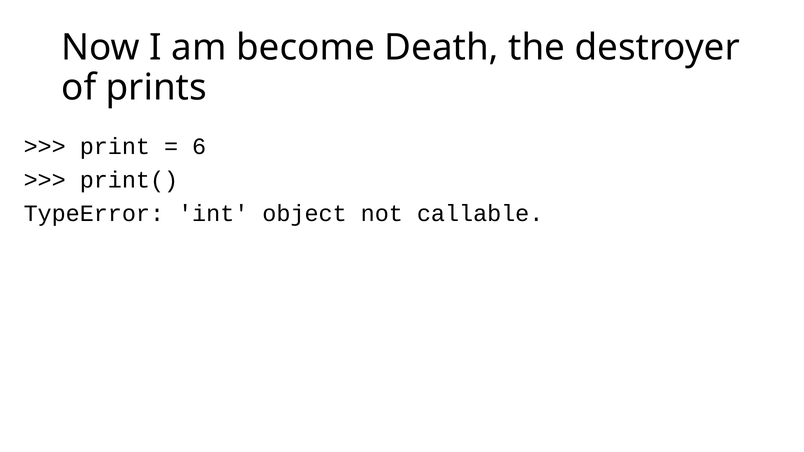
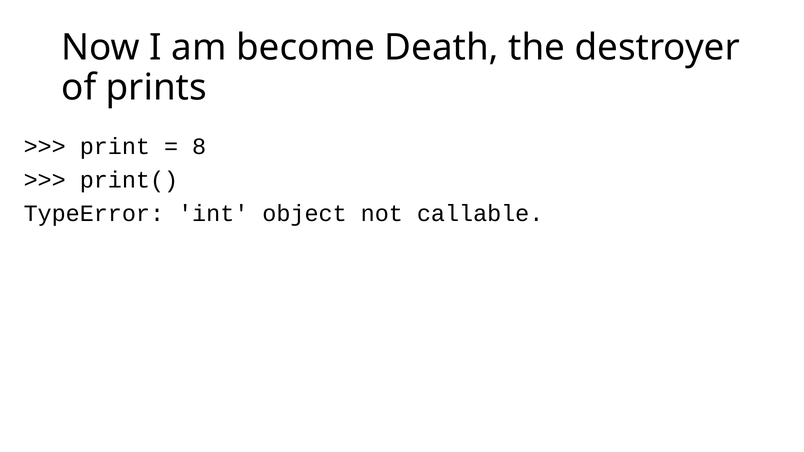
6: 6 -> 8 (199, 146)
